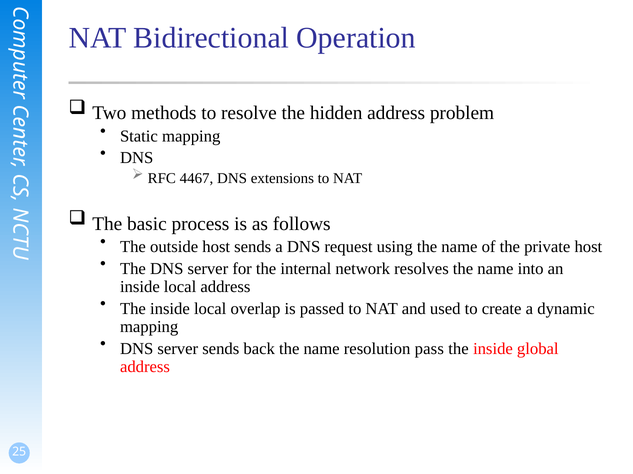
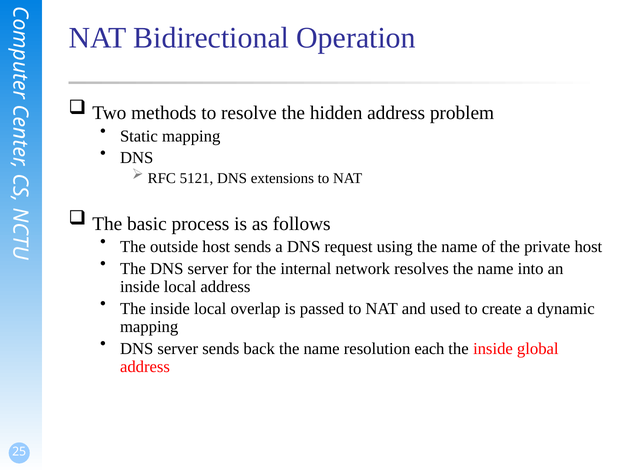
4467: 4467 -> 5121 (197, 179)
pass: pass -> each (429, 349)
